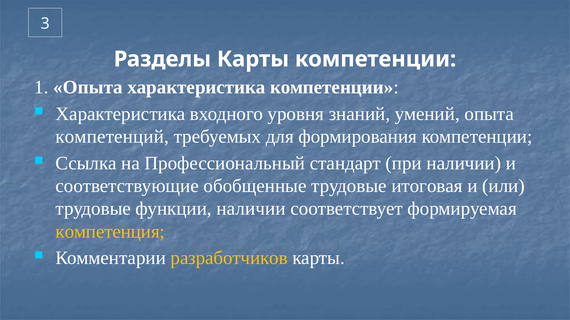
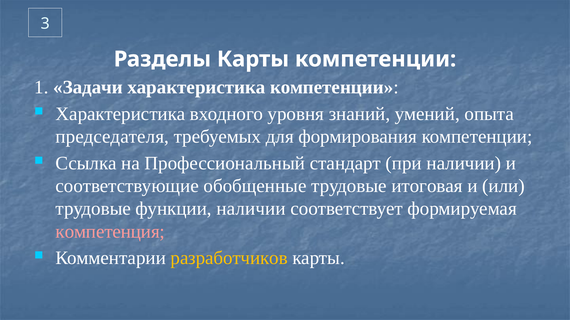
1 Опыта: Опыта -> Задачи (88, 88)
компетенций: компетенций -> председателя (112, 137)
компетенция colour: yellow -> pink (110, 232)
